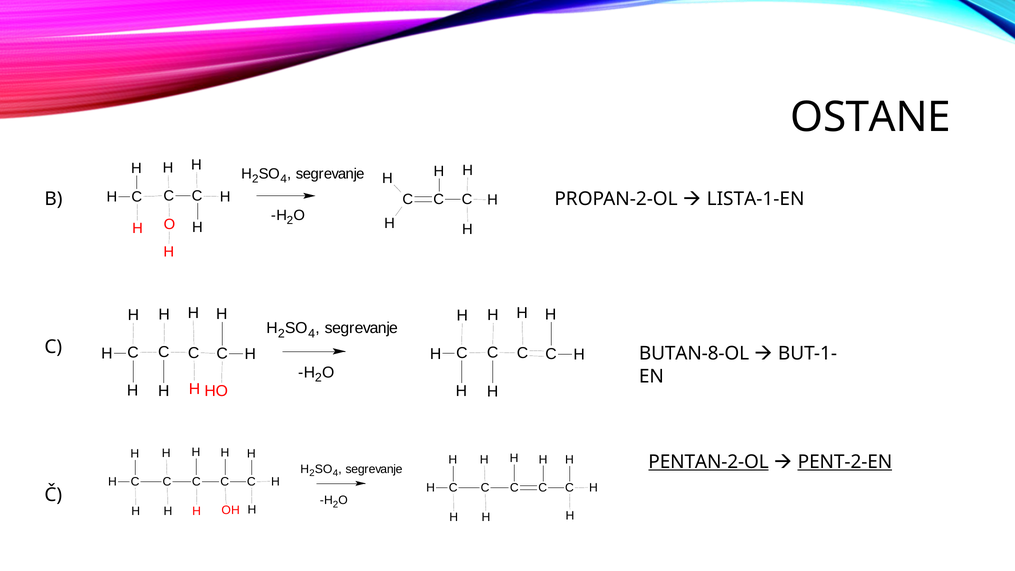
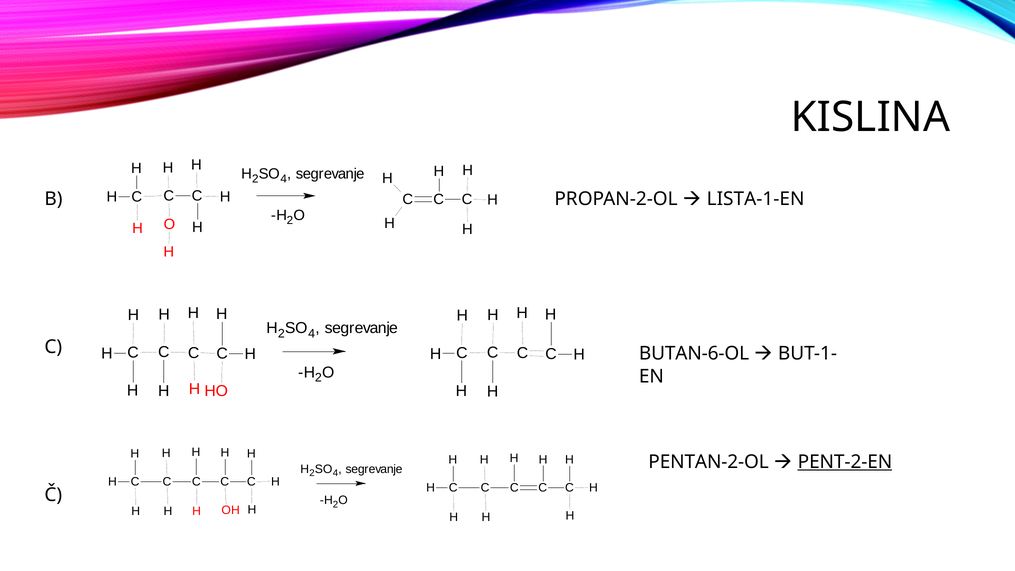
OSTANE: OSTANE -> KISLINA (870, 117)
BUTAN-8-OL: BUTAN-8-OL -> BUTAN-6-OL (694, 354)
PENTAN-2-OL underline: present -> none (709, 462)
